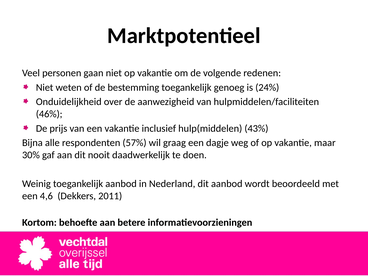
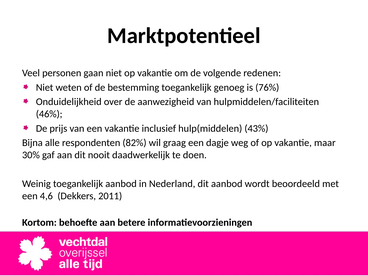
24%: 24% -> 76% (267, 87)
57%: 57% -> 82% (135, 143)
